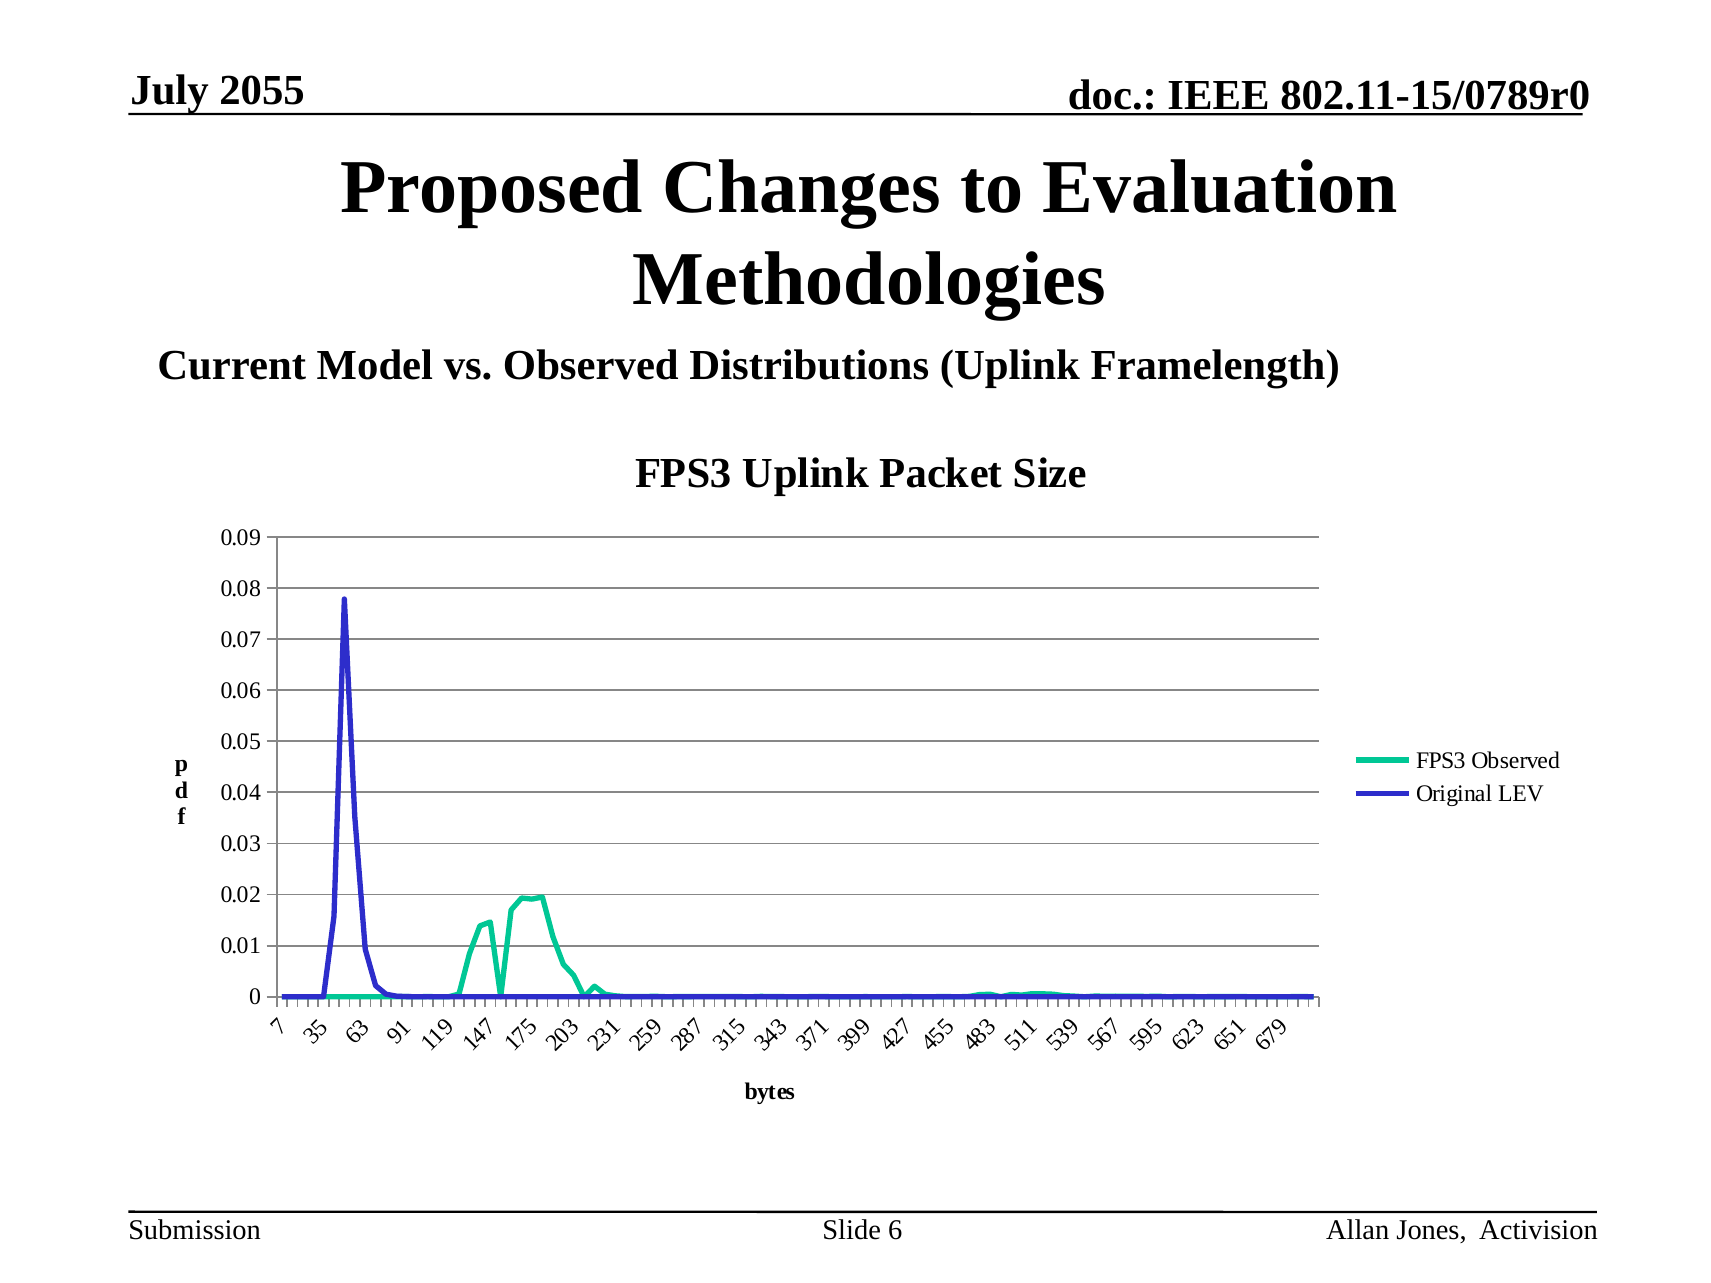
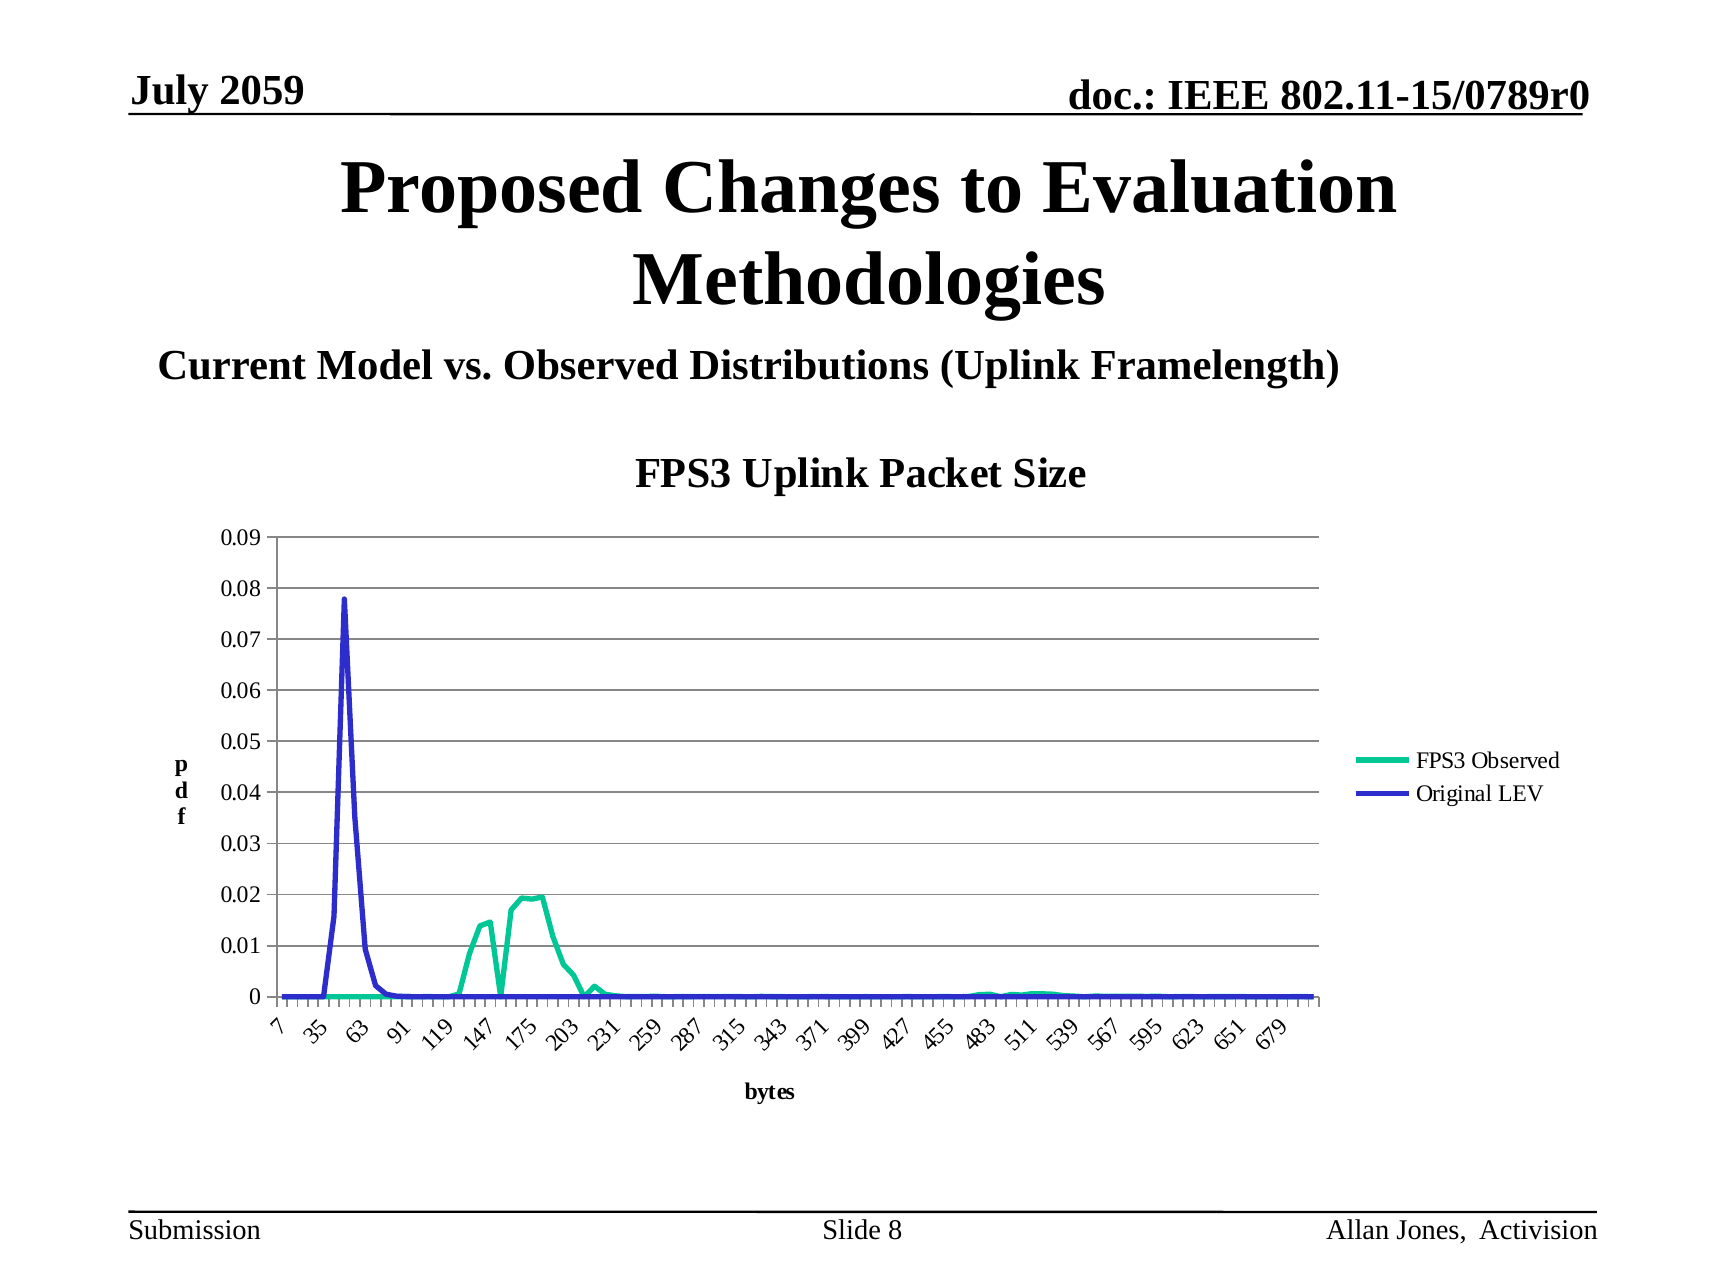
2055: 2055 -> 2059 (262, 91)
Slide 6: 6 -> 8 (895, 1231)
